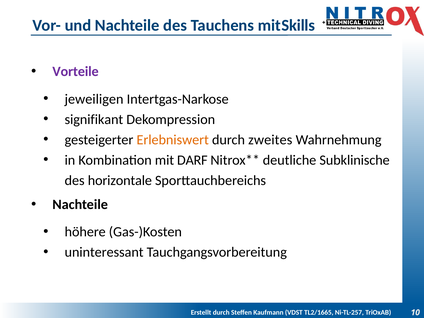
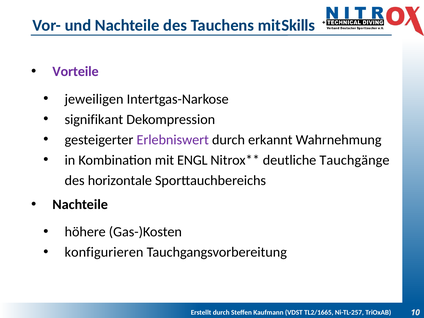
Erlebniswert colour: orange -> purple (173, 140)
zweites: zweites -> erkannt (270, 140)
DARF: DARF -> ENGL (192, 160)
Subklinische: Subklinische -> Tauchgänge (354, 160)
uninteressant: uninteressant -> konfigurieren (104, 252)
